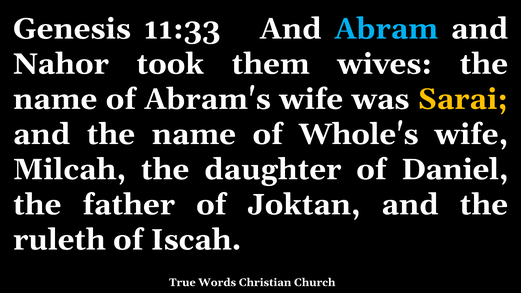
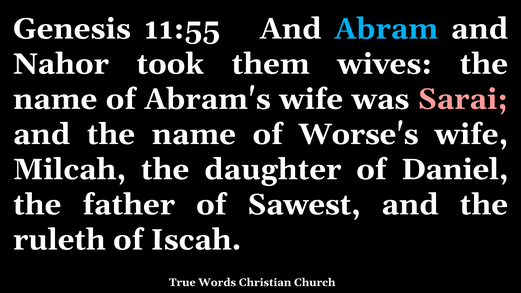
11:33: 11:33 -> 11:55 (182, 29)
Sarai colour: yellow -> pink (463, 99)
Whole's: Whole's -> Worse's (359, 134)
Joktan: Joktan -> Sawest (304, 205)
